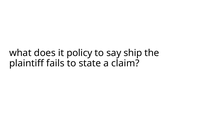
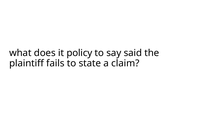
ship: ship -> said (133, 53)
